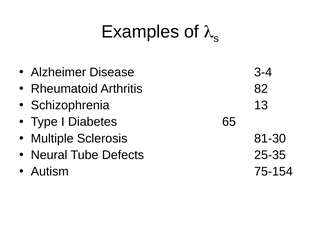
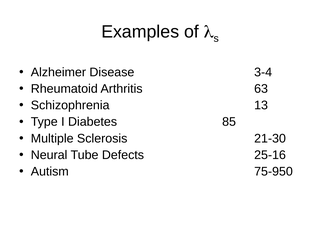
82: 82 -> 63 (261, 89)
65: 65 -> 85 (229, 122)
81-30: 81-30 -> 21-30 (270, 138)
25-35: 25-35 -> 25-16 (270, 155)
75-154: 75-154 -> 75-950 (273, 172)
